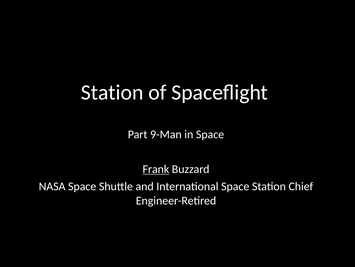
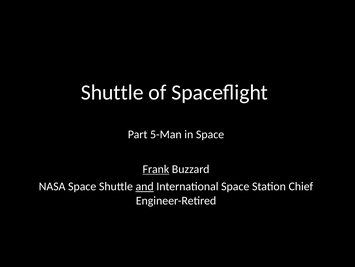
Station: Station -> Shuttle (112, 92)
9-Man: 9-Man -> 5-Man (166, 134)
and underline: none -> present (145, 186)
